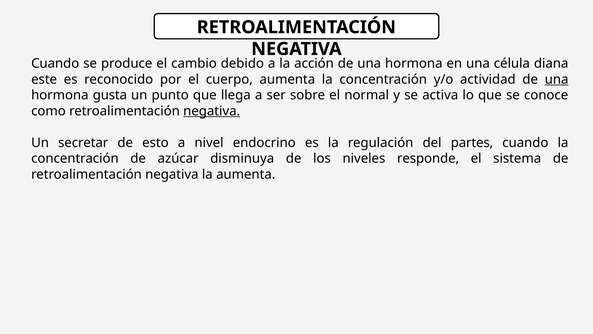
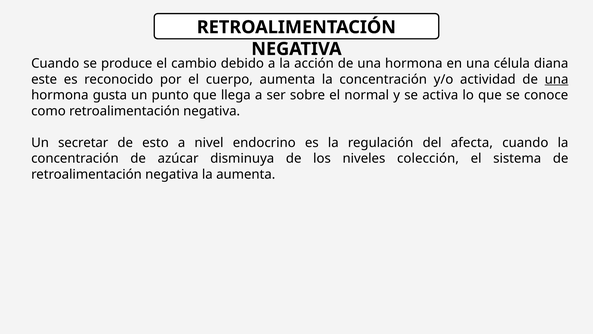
negativa underline: present -> none (212, 111)
partes: partes -> afecta (472, 142)
responde: responde -> colección (428, 158)
